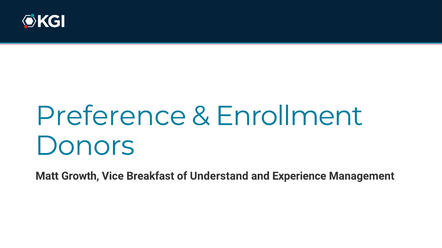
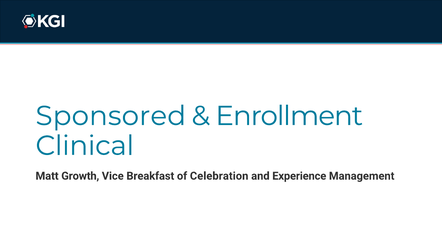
Preference: Preference -> Sponsored (111, 116)
Donors: Donors -> Clinical (85, 146)
Understand: Understand -> Celebration (219, 176)
